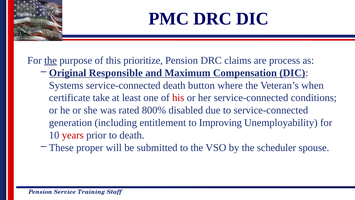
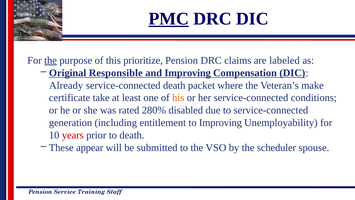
PMC underline: none -> present (169, 19)
process: process -> labeled (284, 60)
and Maximum: Maximum -> Improving (188, 73)
Systems: Systems -> Already (66, 85)
button: button -> packet (201, 85)
when: when -> make (313, 85)
his colour: red -> orange (178, 98)
800%: 800% -> 280% (154, 110)
proper: proper -> appear (90, 147)
